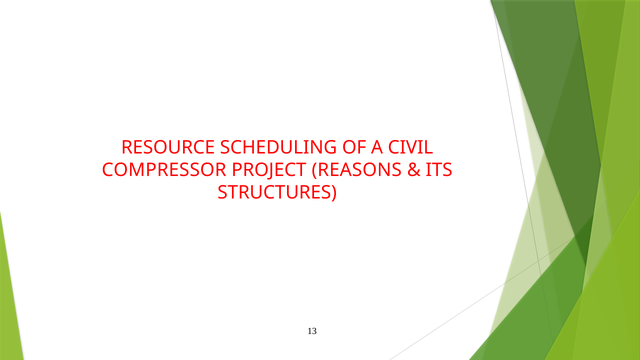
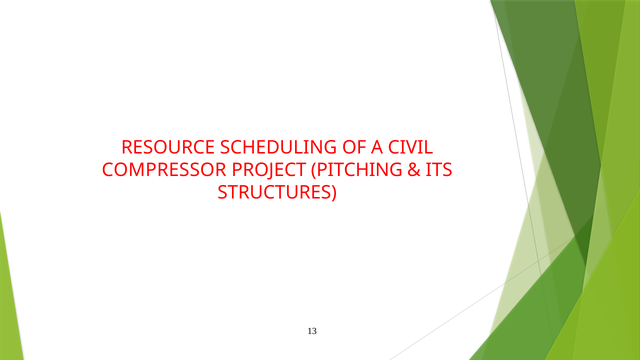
REASONS: REASONS -> PITCHING (357, 170)
